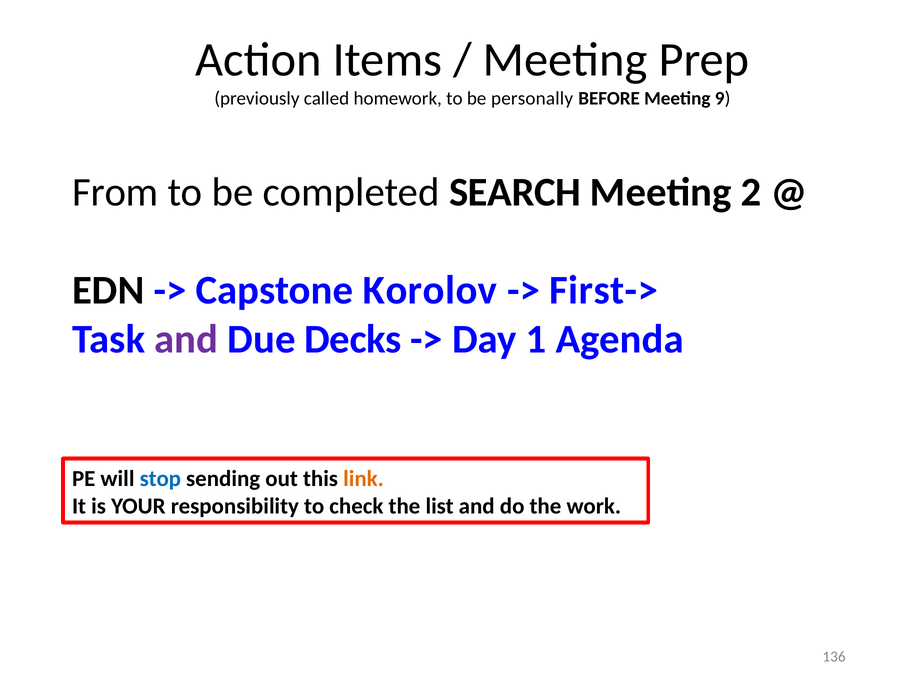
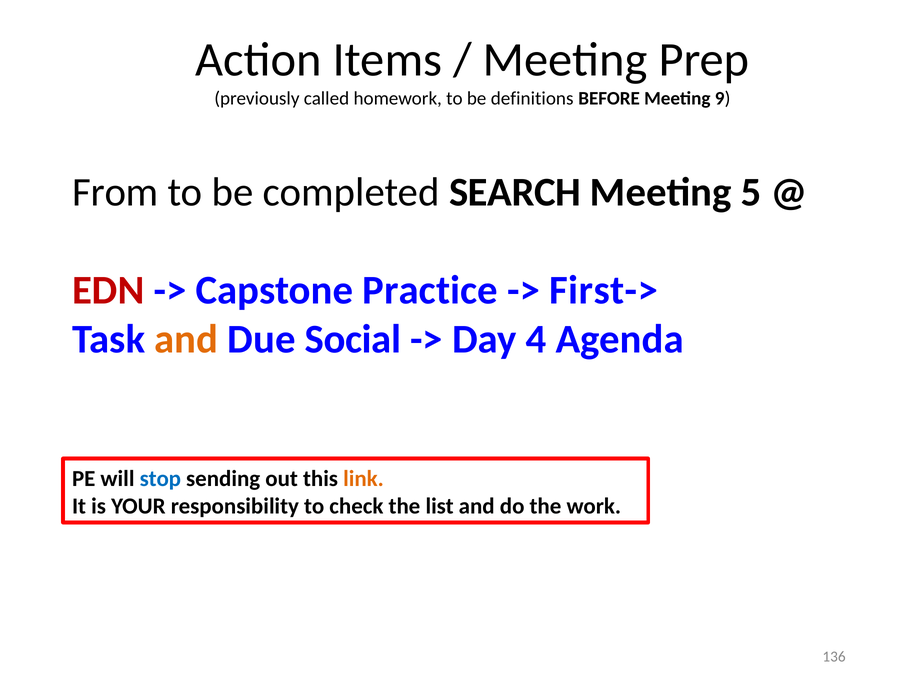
personally: personally -> definitions (532, 99)
2: 2 -> 5 (751, 193)
EDN colour: black -> red (108, 290)
Korolov: Korolov -> Practice (430, 290)
and colour: purple -> orange (186, 339)
Decks: Decks -> Social (353, 339)
1: 1 -> 4 (536, 339)
